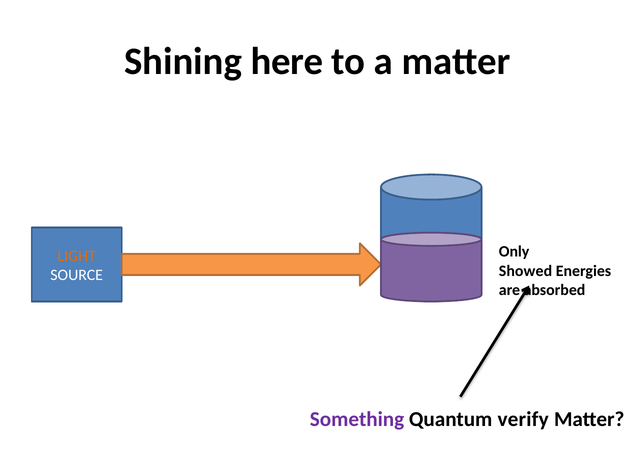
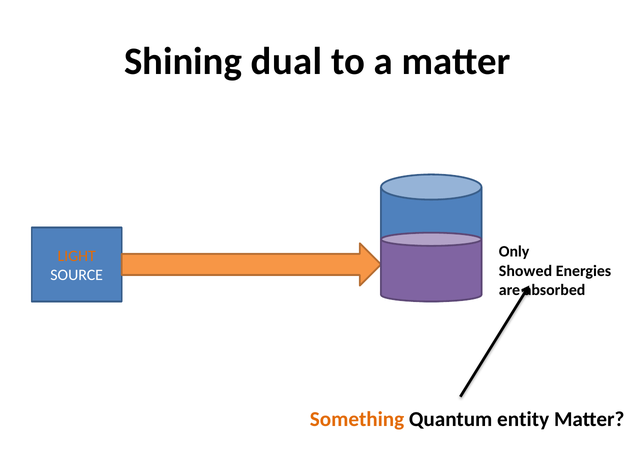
here: here -> dual (286, 61)
Something colour: purple -> orange (357, 419)
verify: verify -> entity (523, 419)
